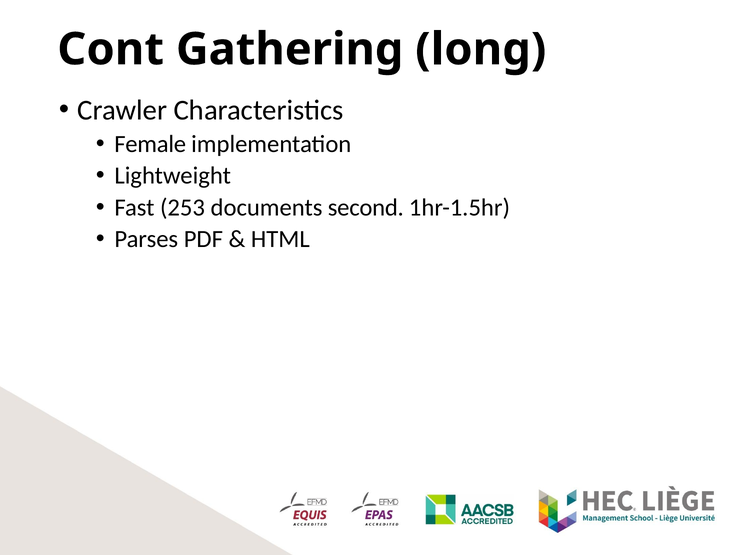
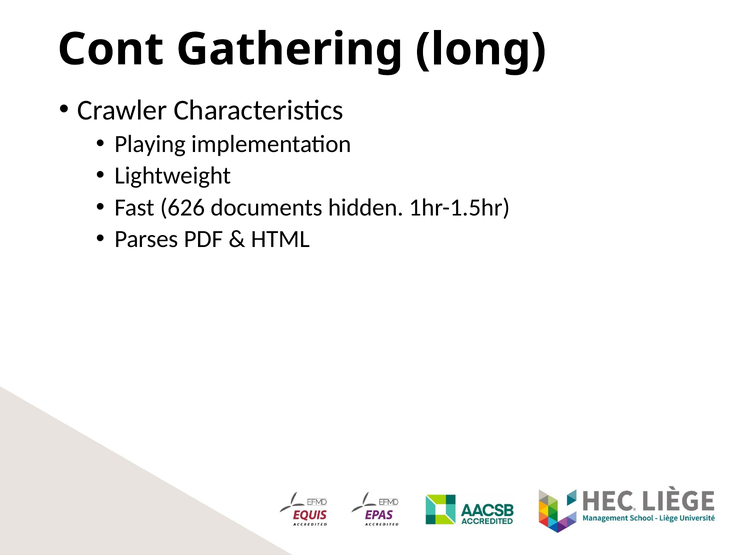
Female: Female -> Playing (150, 144)
253: 253 -> 626 (182, 208)
second: second -> hidden (366, 208)
